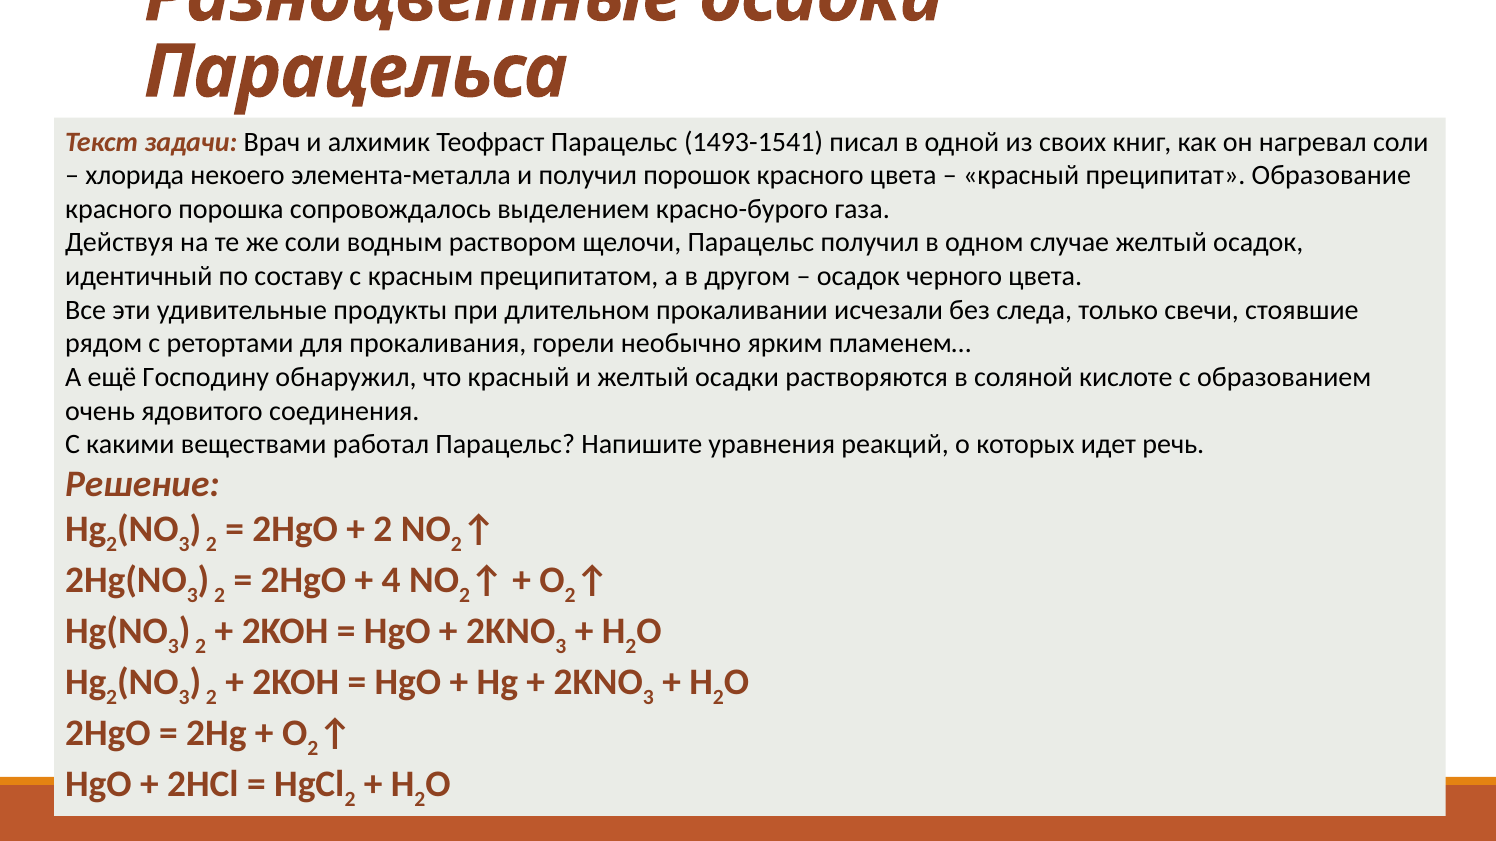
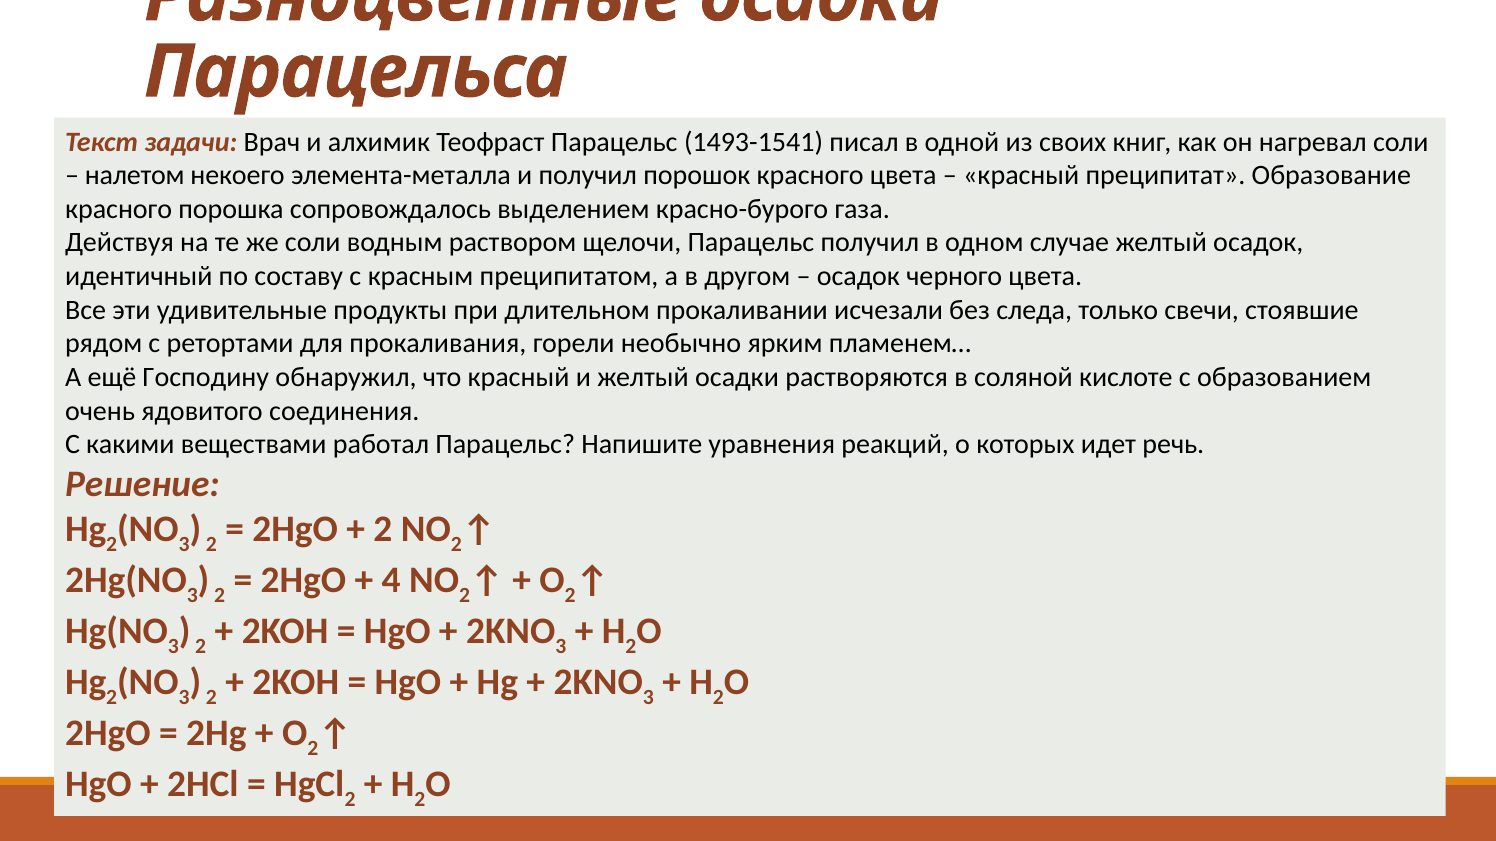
хлорида: хлорида -> налетом (135, 176)
